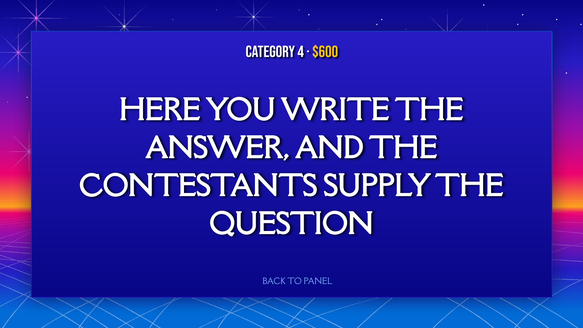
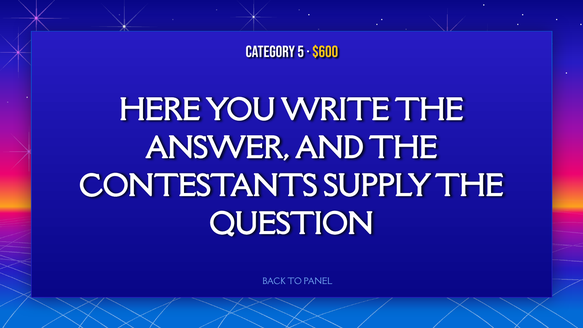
4: 4 -> 5 (301, 52)
